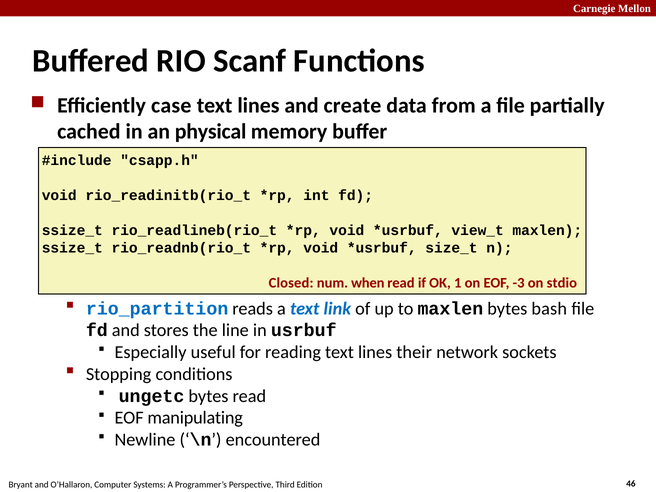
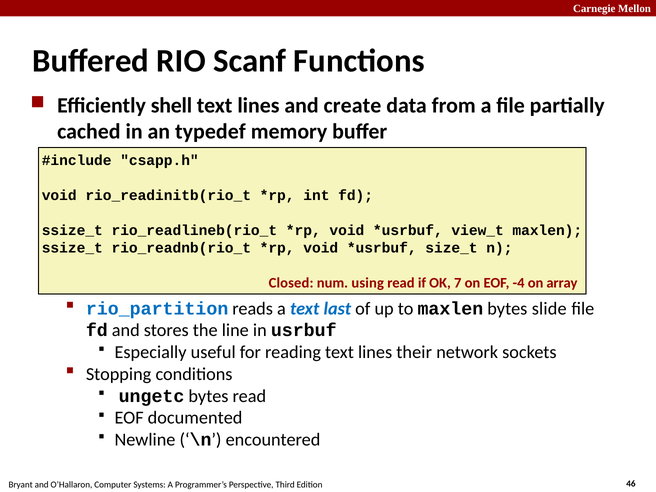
case: case -> shell (171, 105)
physical: physical -> typedef (210, 132)
when: when -> using (368, 283)
1: 1 -> 7 (458, 283)
-3: -3 -> -4 (519, 283)
stdio: stdio -> array (562, 283)
link: link -> last (337, 309)
bash: bash -> slide (549, 309)
manipulating: manipulating -> documented (195, 418)
